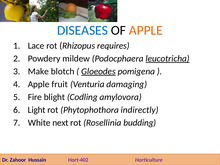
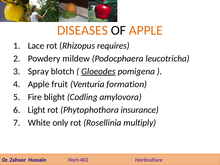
DISEASES colour: blue -> orange (82, 30)
leucotricha underline: present -> none (168, 59)
Make: Make -> Spray (38, 71)
damaging: damaging -> formation (127, 84)
indirectly: indirectly -> insurance (140, 110)
next: next -> only (60, 123)
budding: budding -> multiply (140, 123)
